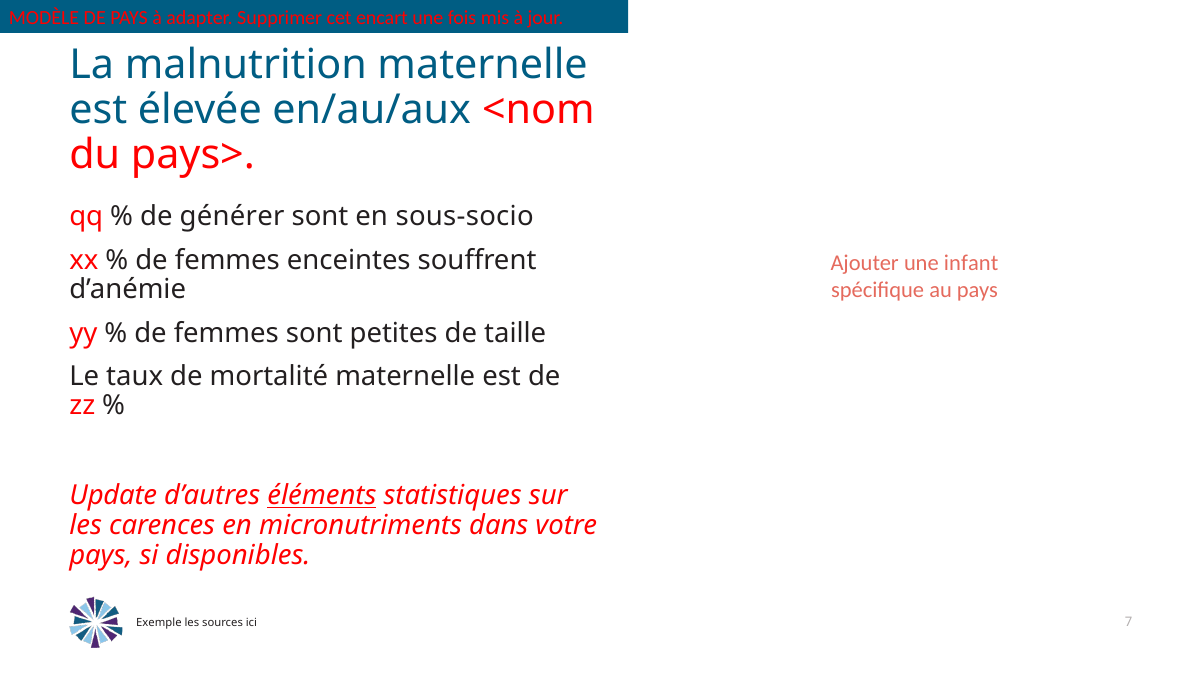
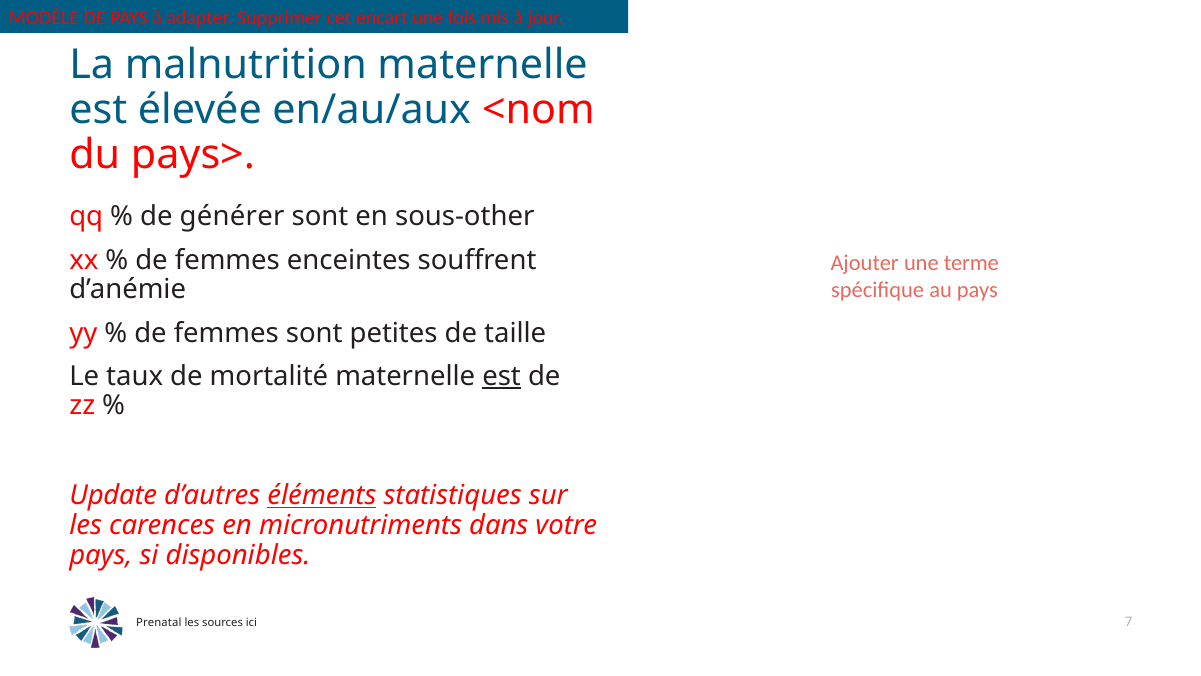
sous-socio: sous-socio -> sous-other (465, 217)
infant: infant -> terme (971, 263)
est underline: none -> present (502, 376)
Exemple: Exemple -> Prenatal (159, 623)
